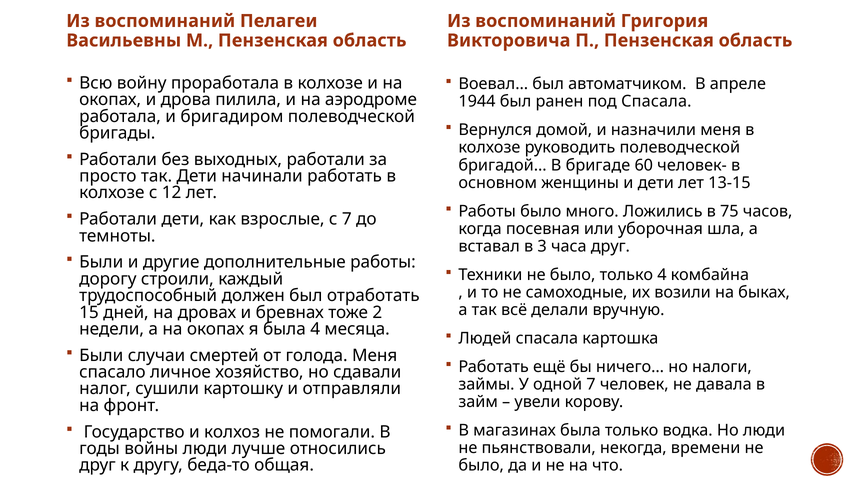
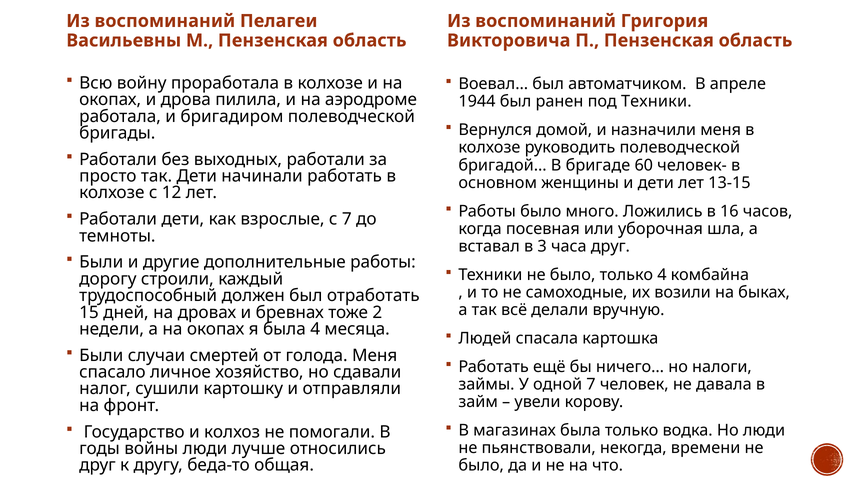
под Спасала: Спасала -> Техники (656, 102)
75: 75 -> 16 (729, 211)
